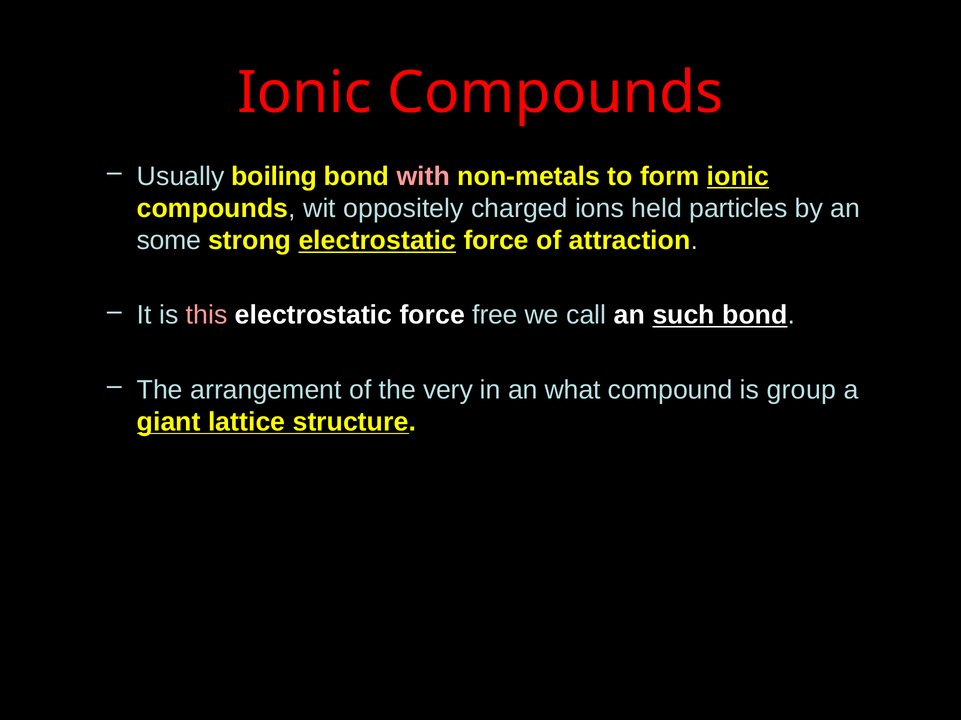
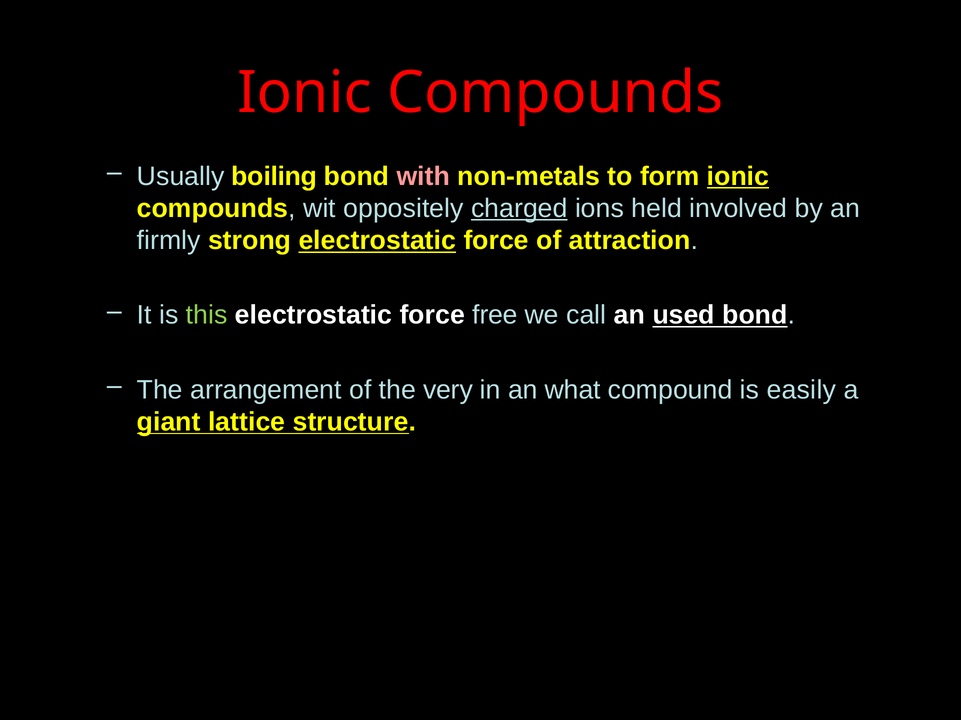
charged underline: none -> present (519, 209)
particles: particles -> involved (738, 209)
some: some -> firmly (169, 241)
this colour: pink -> light green (207, 315)
such: such -> used (684, 315)
group: group -> easily (801, 390)
